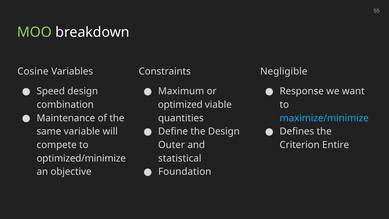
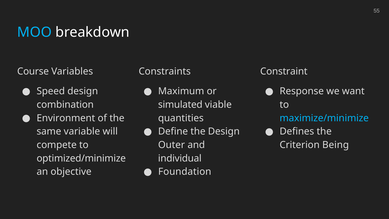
MOO colour: light green -> light blue (34, 32)
Cosine: Cosine -> Course (33, 71)
Negligible: Negligible -> Constraint (284, 71)
optimized: optimized -> simulated (180, 105)
Maintenance: Maintenance -> Environment (66, 118)
Entire: Entire -> Being (336, 145)
statistical: statistical -> individual (180, 158)
